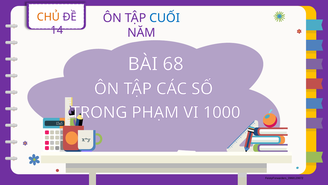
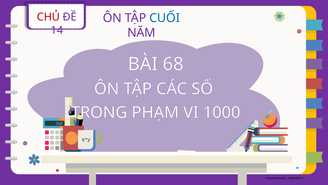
CHỦ colour: orange -> red (48, 17)
